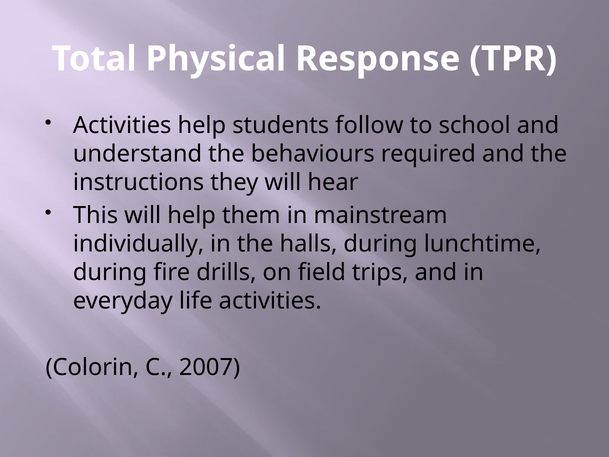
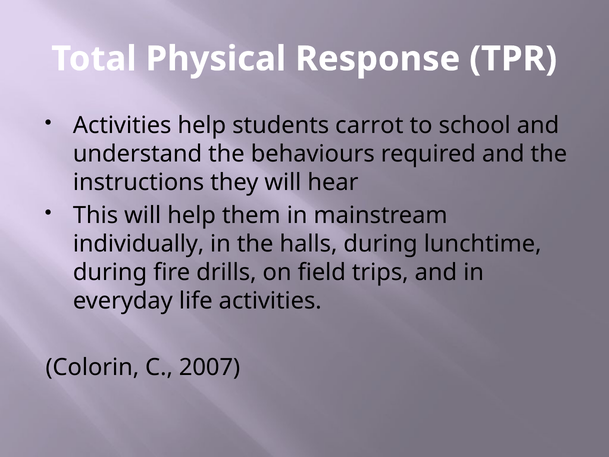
follow: follow -> carrot (369, 125)
